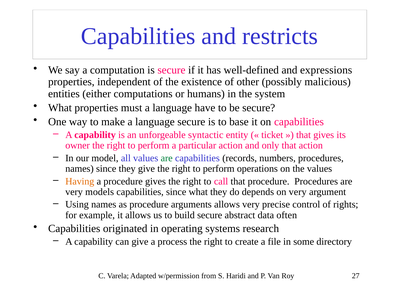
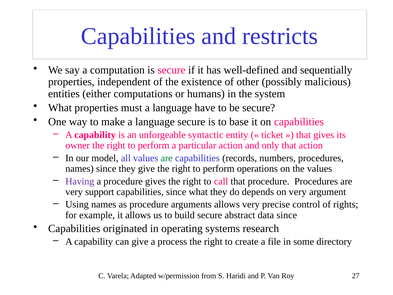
expressions: expressions -> sequentially (326, 70)
Having colour: orange -> purple (80, 181)
models: models -> support (100, 192)
data often: often -> since (287, 215)
